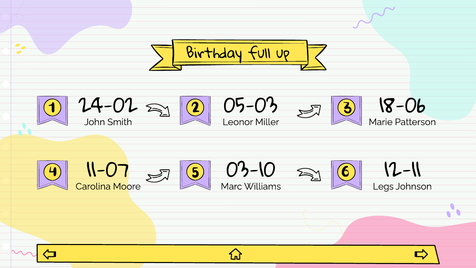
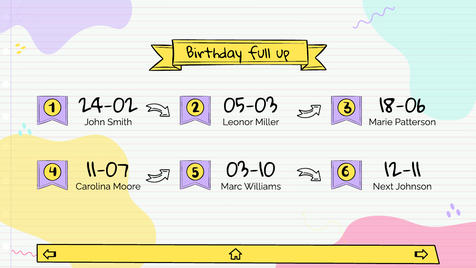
Legs: Legs -> Next (383, 186)
